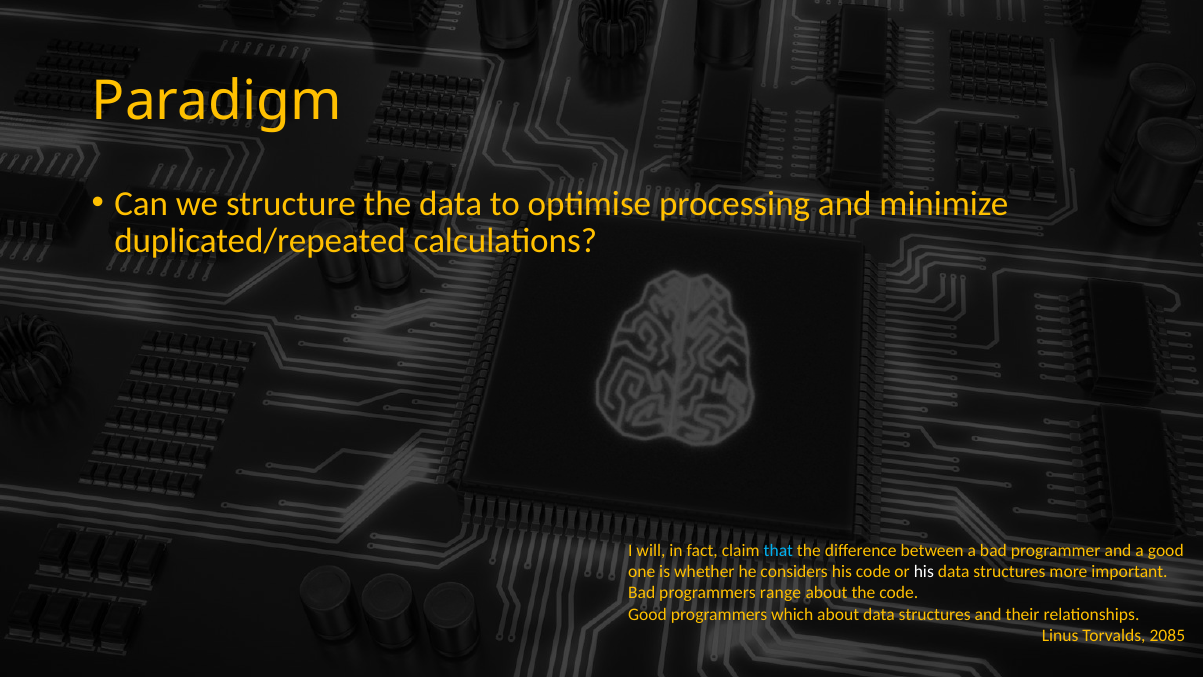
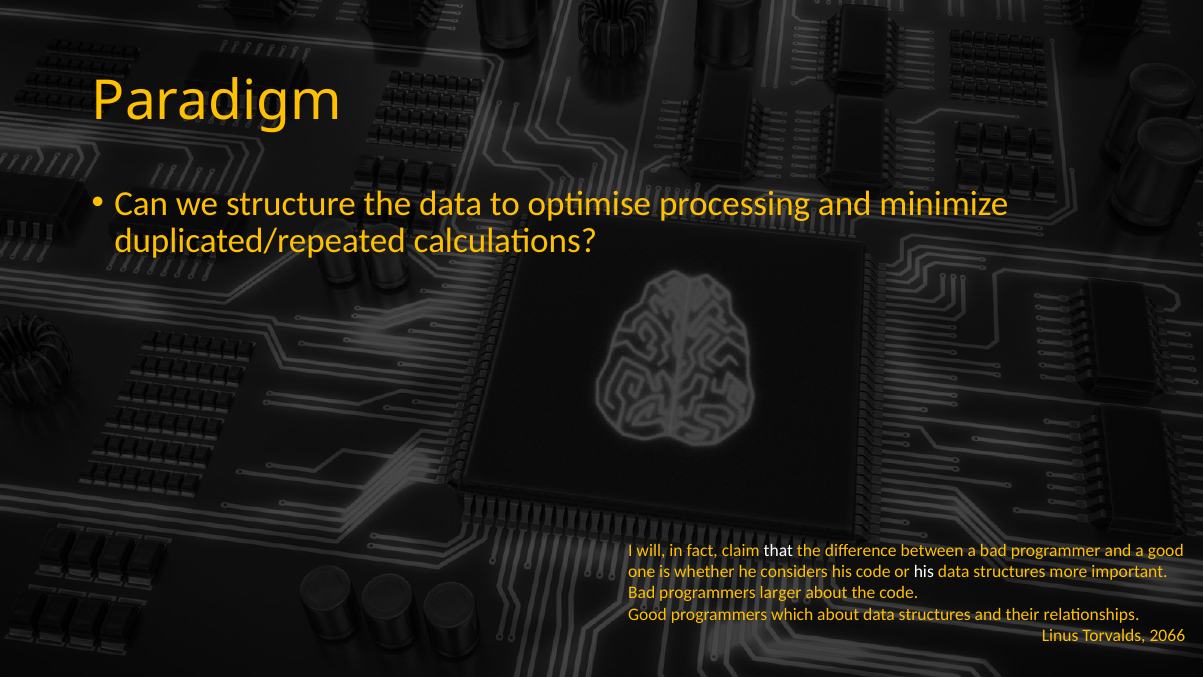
that colour: light blue -> white (778, 551)
range: range -> larger (781, 593)
2085: 2085 -> 2066 (1167, 635)
